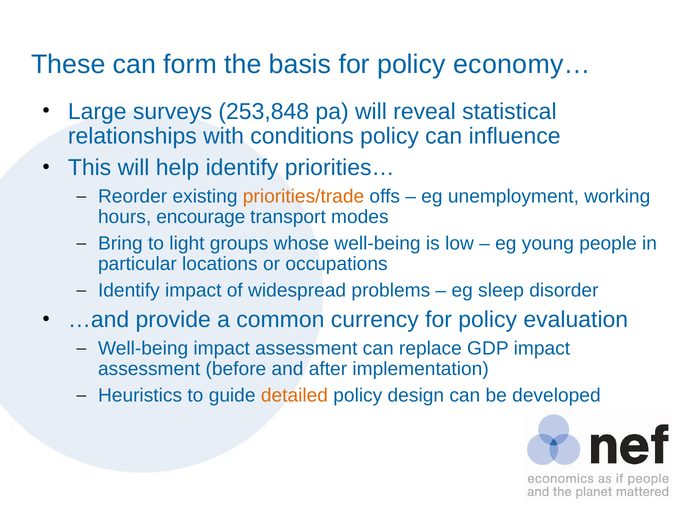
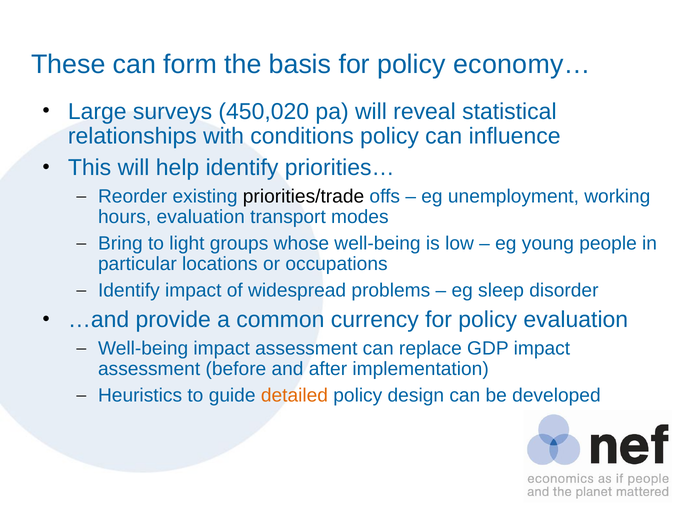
253,848: 253,848 -> 450,020 (264, 111)
priorities/trade colour: orange -> black (304, 196)
hours encourage: encourage -> evaluation (201, 217)
